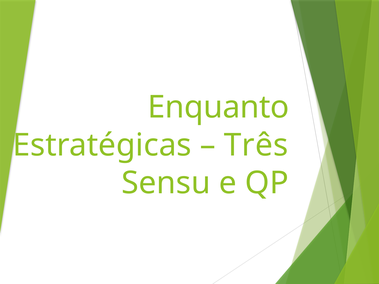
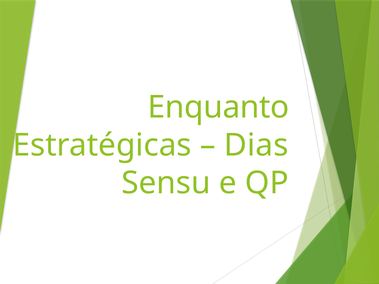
Três: Três -> Dias (256, 145)
